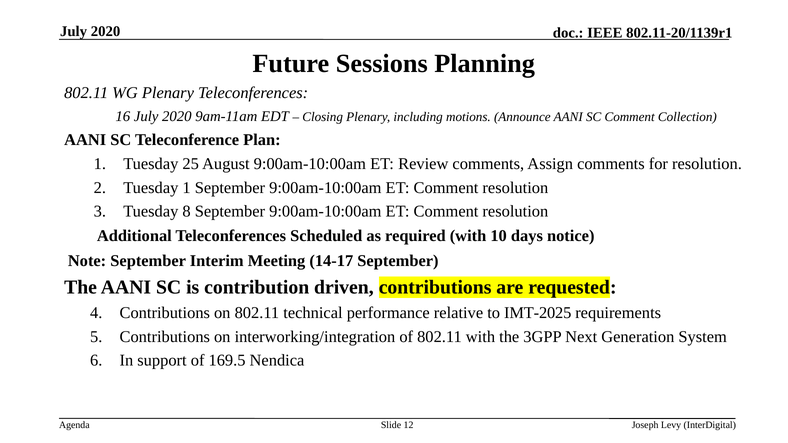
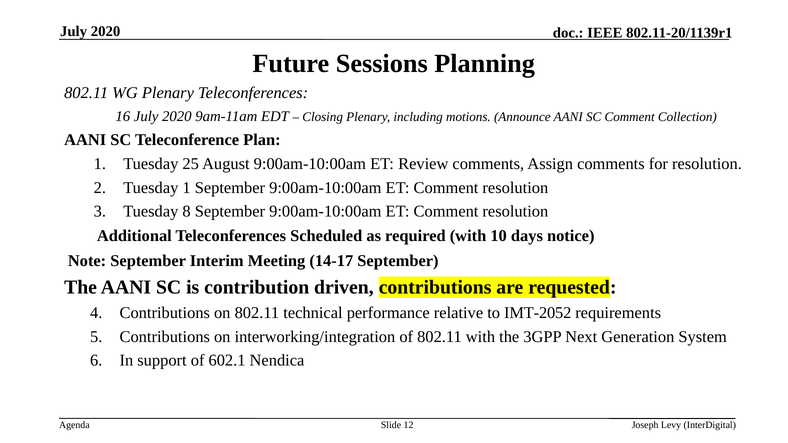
IMT-2025: IMT-2025 -> IMT-2052 (538, 313)
169.5: 169.5 -> 602.1 (227, 361)
